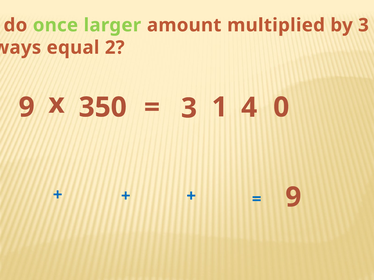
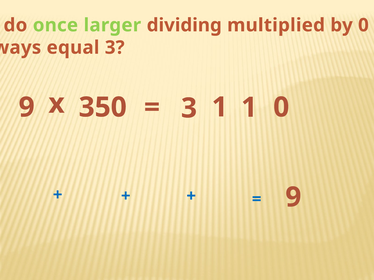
amount: amount -> dividing (184, 25)
by 3: 3 -> 0 (363, 25)
equal 2: 2 -> 3 (115, 48)
9 4: 4 -> 1 (249, 108)
